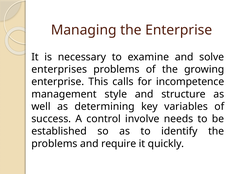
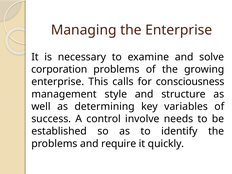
enterprises: enterprises -> corporation (59, 69)
incompetence: incompetence -> consciousness (190, 82)
